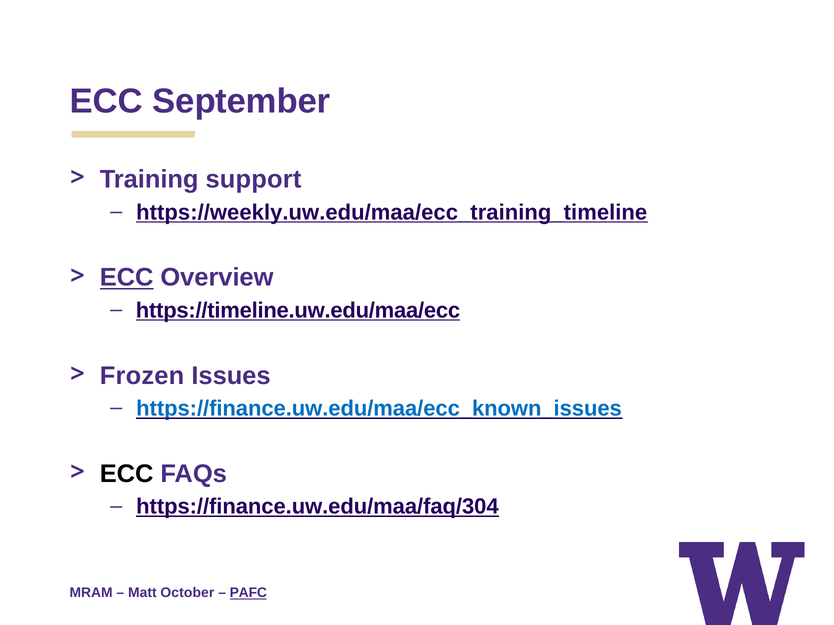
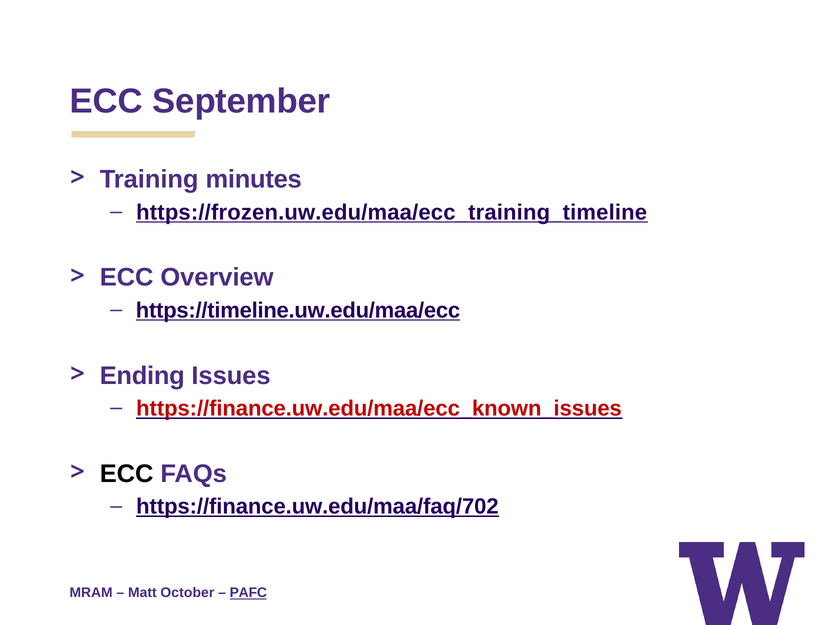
support: support -> minutes (254, 180)
https://weekly.uw.edu/maa/ecc_training_timeline: https://weekly.uw.edu/maa/ecc_training_timeline -> https://frozen.uw.edu/maa/ecc_training_timeline (392, 213)
ECC underline: present -> none (127, 278)
Frozen: Frozen -> Ending (142, 376)
https://finance.uw.edu/maa/ecc_known_issues colour: blue -> red (379, 409)
https://finance.uw.edu/maa/faq/304: https://finance.uw.edu/maa/faq/304 -> https://finance.uw.edu/maa/faq/702 (317, 507)
